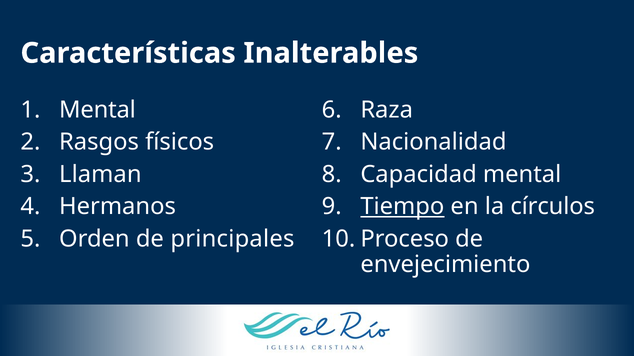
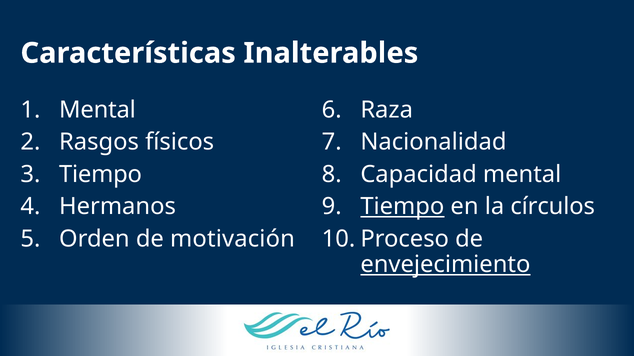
Llaman: Llaman -> Tiempo (100, 175)
principales: principales -> motivación (232, 239)
envejecimiento underline: none -> present (445, 265)
